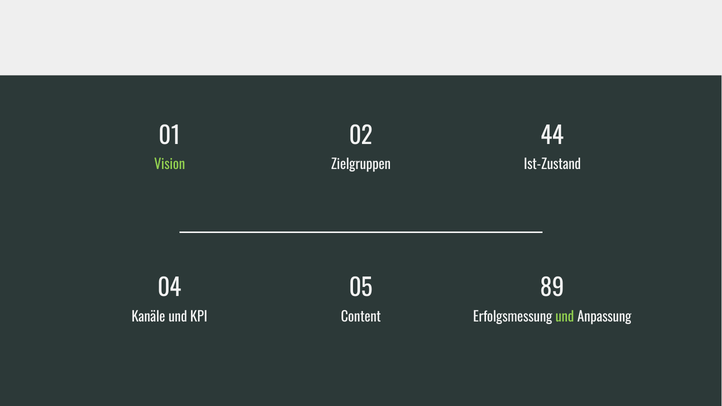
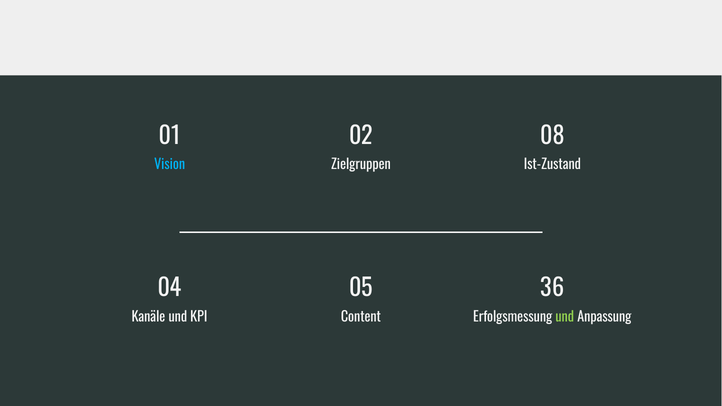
44: 44 -> 08 (553, 136)
Vision colour: light green -> light blue (170, 165)
89: 89 -> 36 (552, 288)
